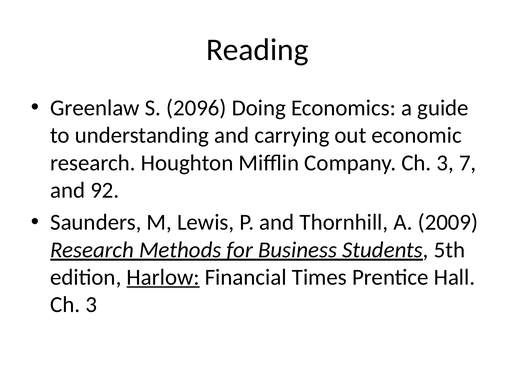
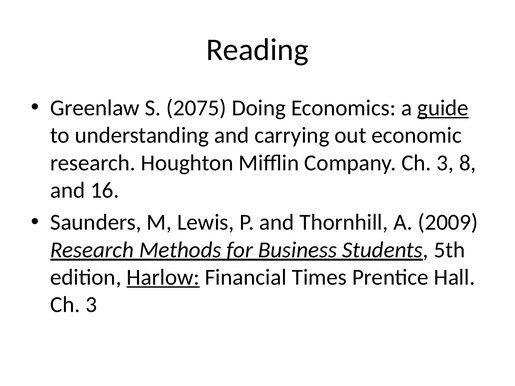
2096: 2096 -> 2075 (196, 108)
guide underline: none -> present (443, 108)
7: 7 -> 8 (468, 163)
92: 92 -> 16 (105, 190)
